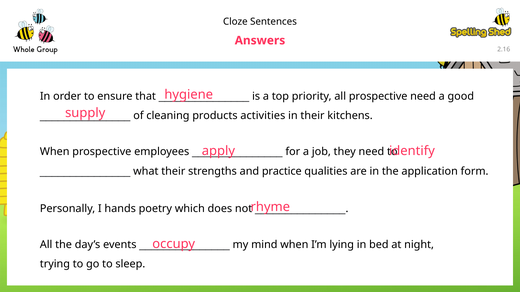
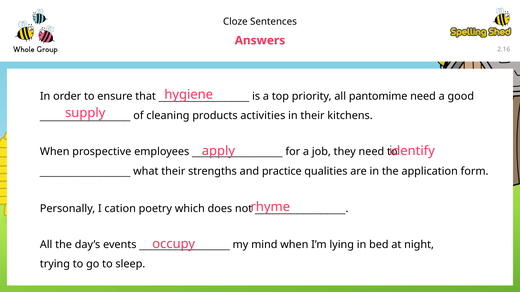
all prospective: prospective -> pantomime (378, 96)
hands: hands -> cation (120, 209)
